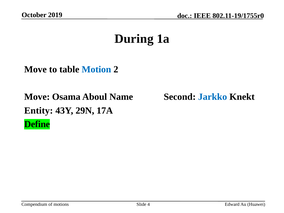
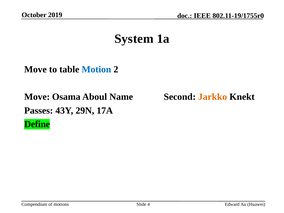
During: During -> System (134, 39)
Jarkko colour: blue -> orange (213, 97)
Entity: Entity -> Passes (39, 110)
